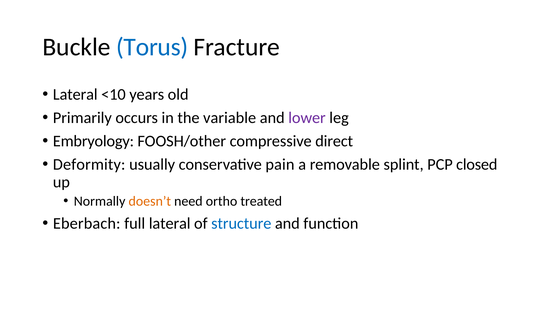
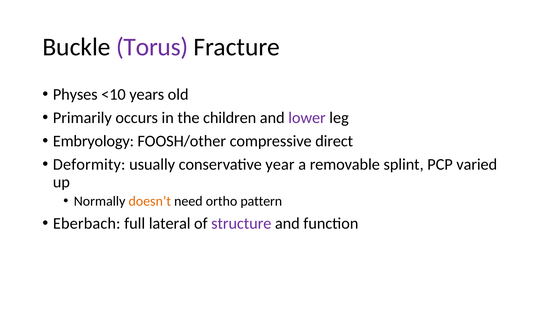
Torus colour: blue -> purple (152, 47)
Lateral: Lateral -> Physes (75, 94)
variable: variable -> children (230, 117)
pain: pain -> year (280, 164)
closed: closed -> varied (477, 164)
treated: treated -> pattern (261, 201)
structure colour: blue -> purple (241, 223)
